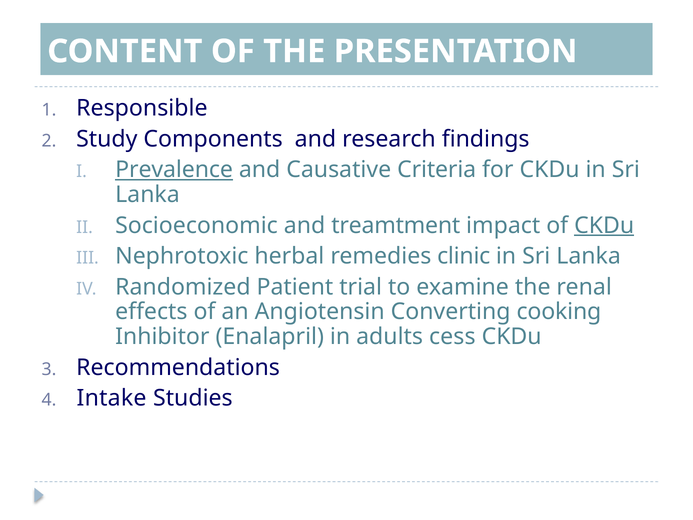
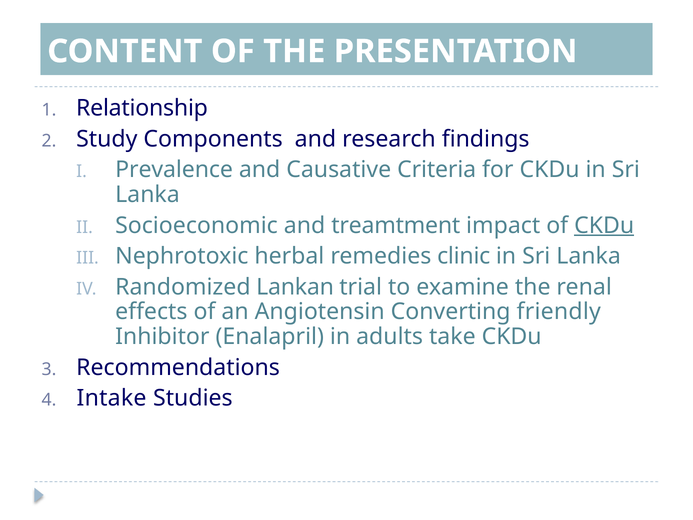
Responsible: Responsible -> Relationship (142, 108)
Prevalence underline: present -> none (174, 170)
Patient: Patient -> Lankan (295, 287)
cooking: cooking -> friendly (559, 312)
cess: cess -> take (452, 337)
